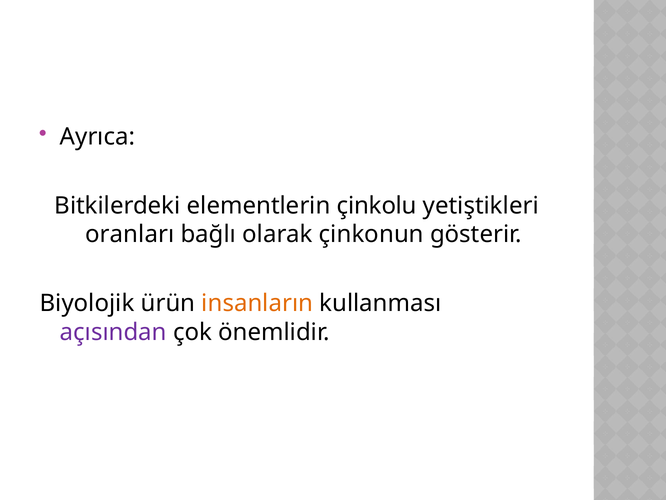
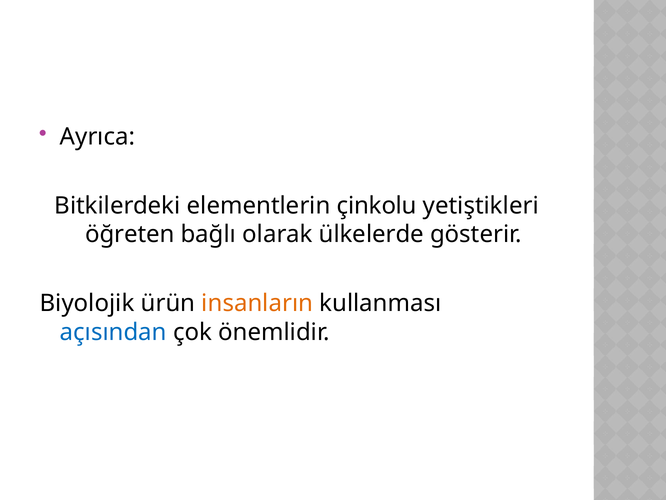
oranları: oranları -> öğreten (130, 234)
çinkonun: çinkonun -> ülkelerde (371, 234)
açısından colour: purple -> blue (113, 332)
